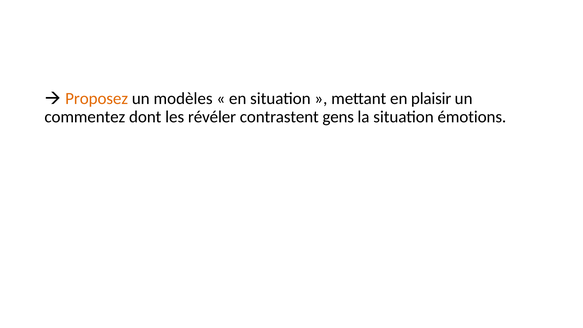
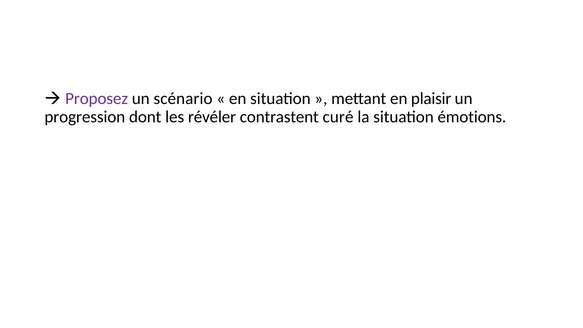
Proposez colour: orange -> purple (97, 99)
modèles: modèles -> scénario (183, 99)
commentez: commentez -> progression (85, 117)
gens: gens -> curé (338, 117)
